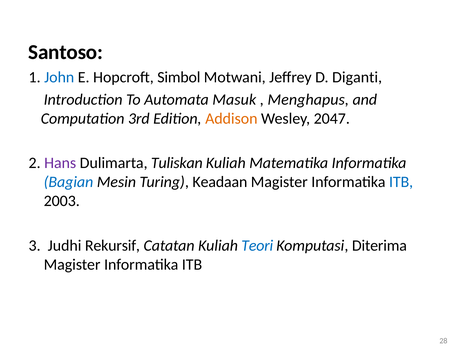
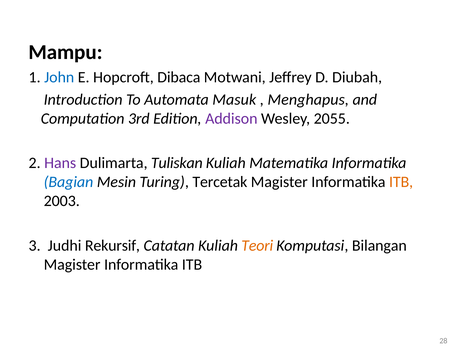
Santoso: Santoso -> Mampu (66, 52)
Simbol: Simbol -> Dibaca (179, 77)
Diganti: Diganti -> Diubah (357, 77)
Addison colour: orange -> purple (231, 119)
2047: 2047 -> 2055 (332, 119)
Keadaan: Keadaan -> Tercetak (220, 182)
ITB colour: blue -> orange (401, 182)
Teori colour: blue -> orange (257, 245)
Diterima: Diterima -> Bilangan (379, 245)
